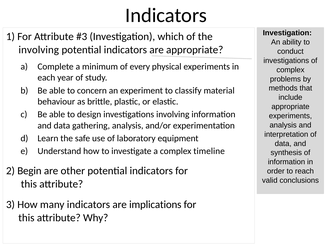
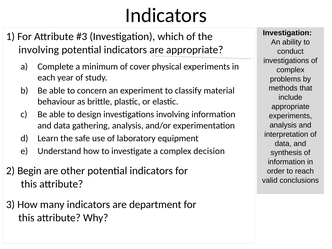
every: every -> cover (140, 67)
timeline: timeline -> decision (209, 151)
implications: implications -> department (155, 205)
